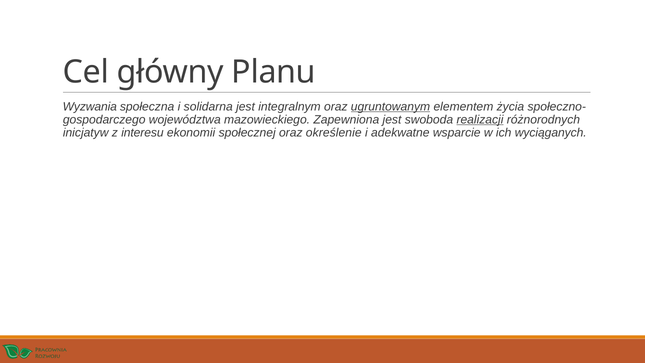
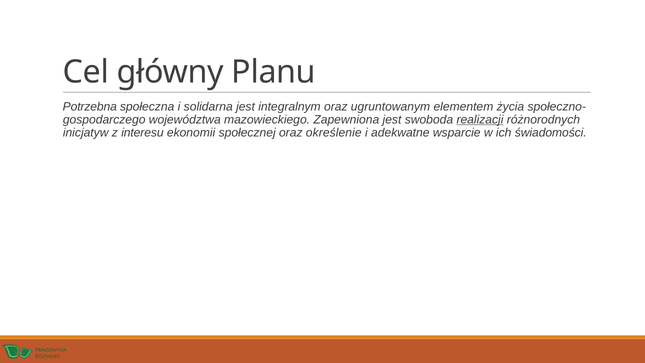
Wyzwania: Wyzwania -> Potrzebna (90, 107)
ugruntowanym underline: present -> none (391, 107)
wyciąganych: wyciąganych -> świadomości (551, 133)
